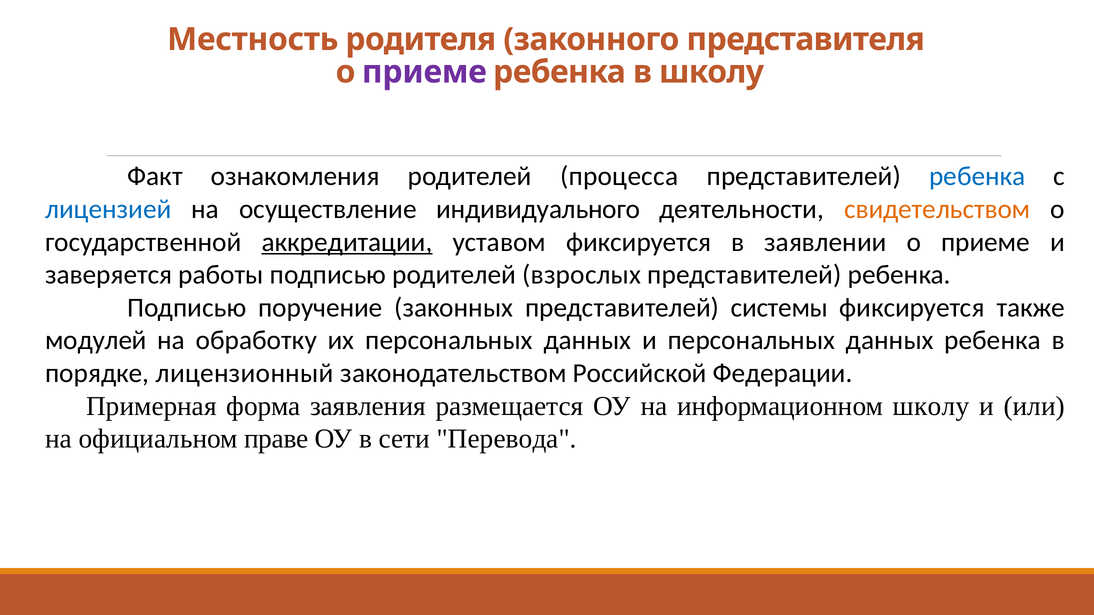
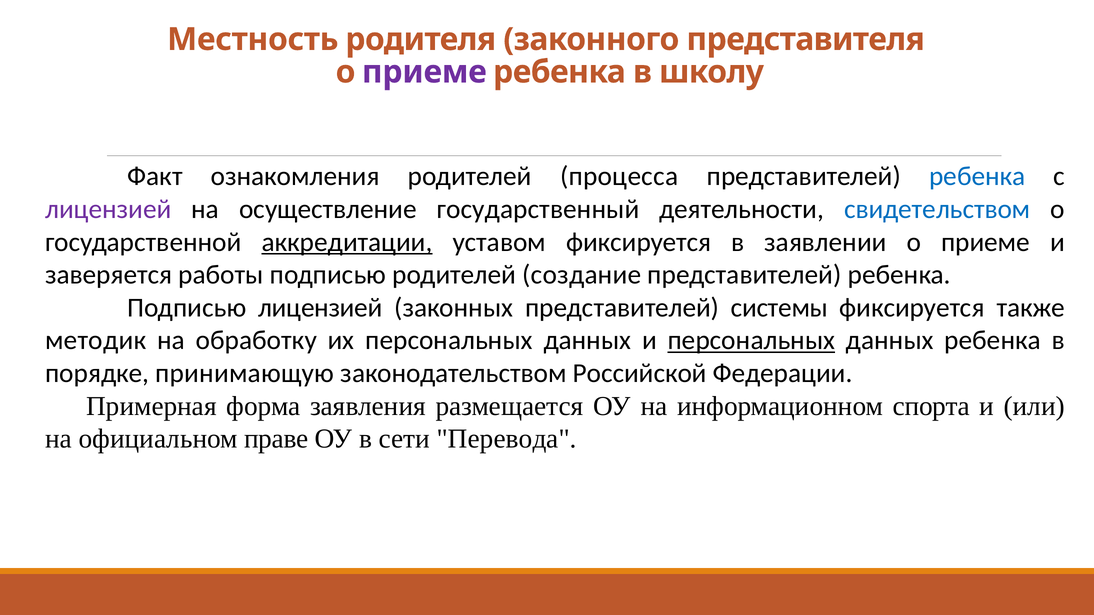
лицензией colour: blue -> purple (108, 209)
индивидуального: индивидуального -> государственный (538, 209)
свидетельством colour: orange -> blue (937, 209)
взрослых: взрослых -> создание (582, 275)
Подписью поручение: поручение -> лицензией (320, 308)
модулей: модулей -> методик (96, 341)
персональных underline: none -> present (751, 341)
лицензионный: лицензионный -> принимающую (245, 373)
информационном школу: школу -> спорта (931, 406)
